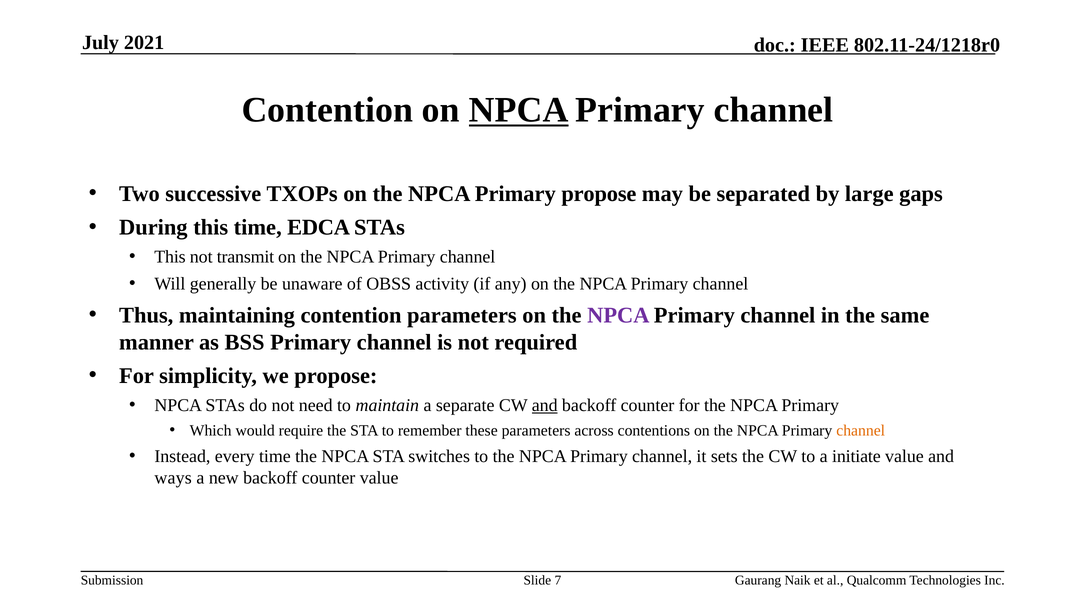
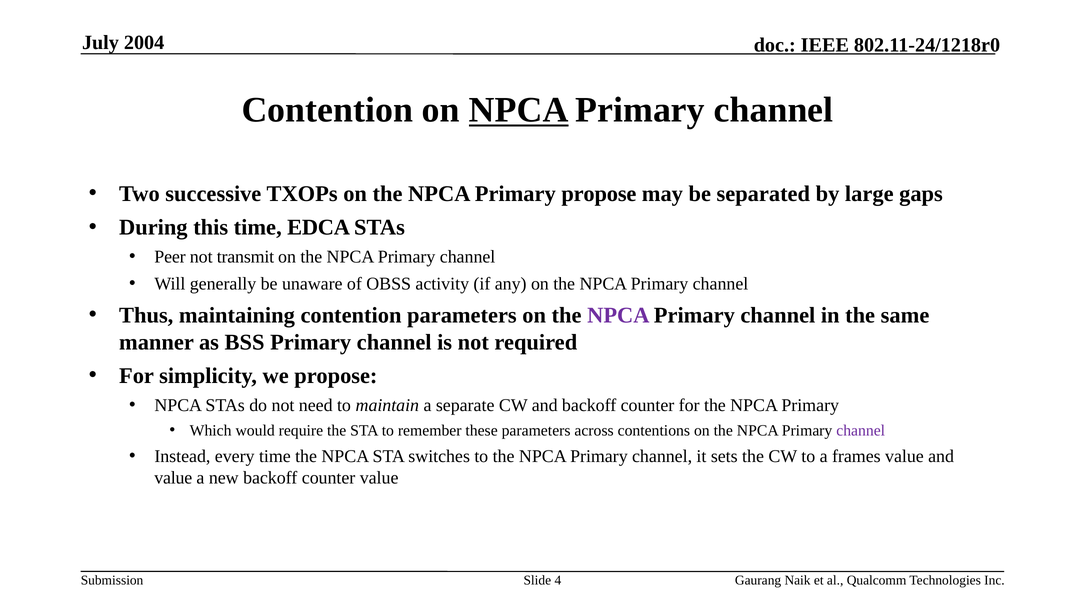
2021: 2021 -> 2004 (144, 43)
This: This -> Peer (170, 257)
and underline: present -> none (545, 405)
channel colour: orange -> purple (861, 431)
initiate: initiate -> frames (856, 456)
ways: ways -> value (173, 478)
7: 7 -> 4 (558, 580)
